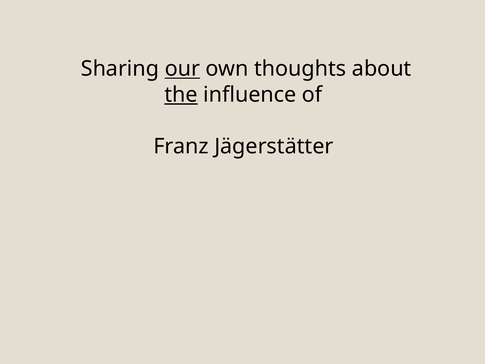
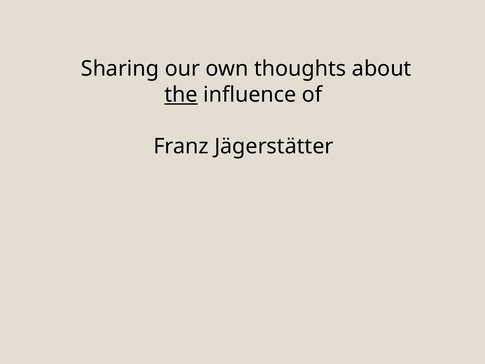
our underline: present -> none (182, 69)
